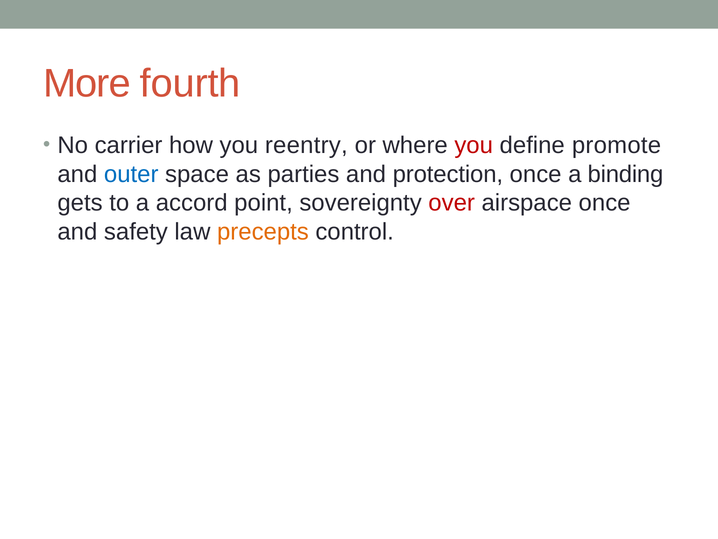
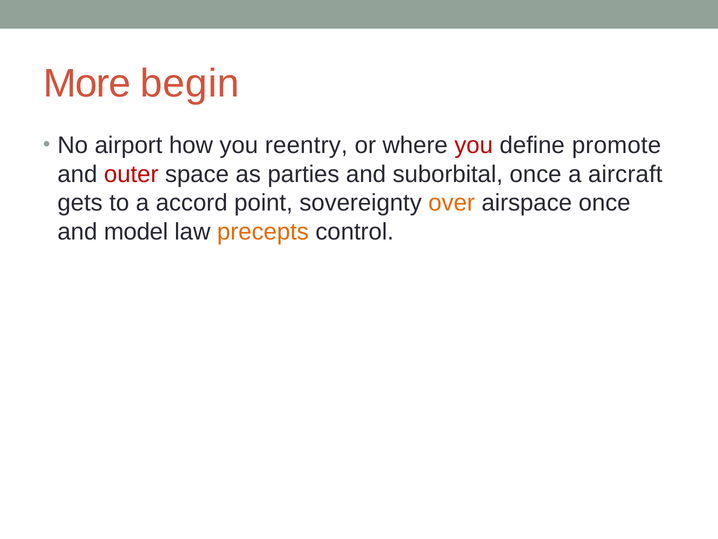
fourth: fourth -> begin (190, 84)
carrier: carrier -> airport (129, 145)
outer colour: blue -> red (131, 174)
protection: protection -> suborbital (448, 174)
binding: binding -> aircraft (625, 174)
over colour: red -> orange (452, 203)
safety: safety -> model (136, 231)
